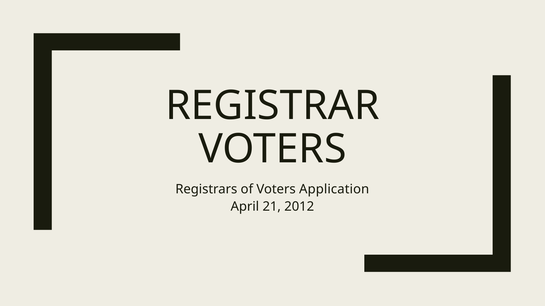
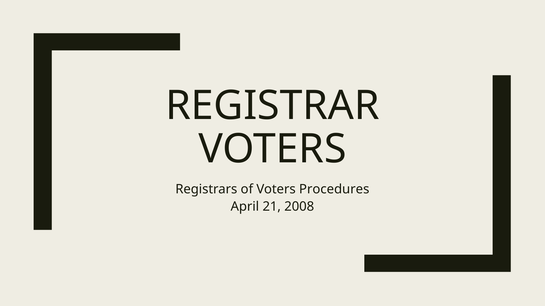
Application: Application -> Procedures (334, 190)
2012: 2012 -> 2008 (299, 207)
